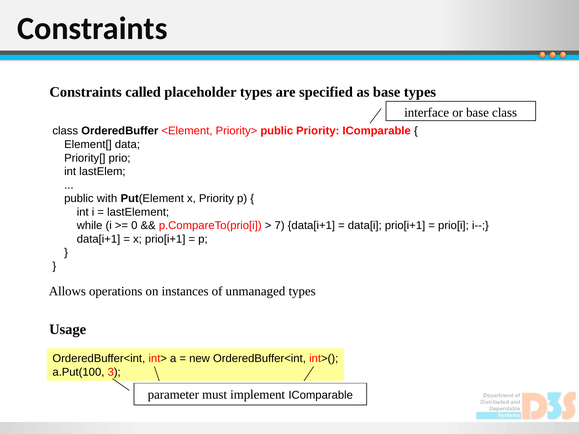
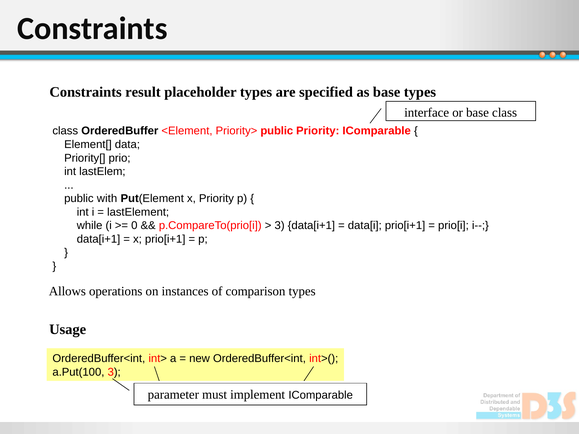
called: called -> result (143, 92)
7: 7 -> 3 (280, 226)
unmanaged: unmanaged -> comparison (255, 291)
